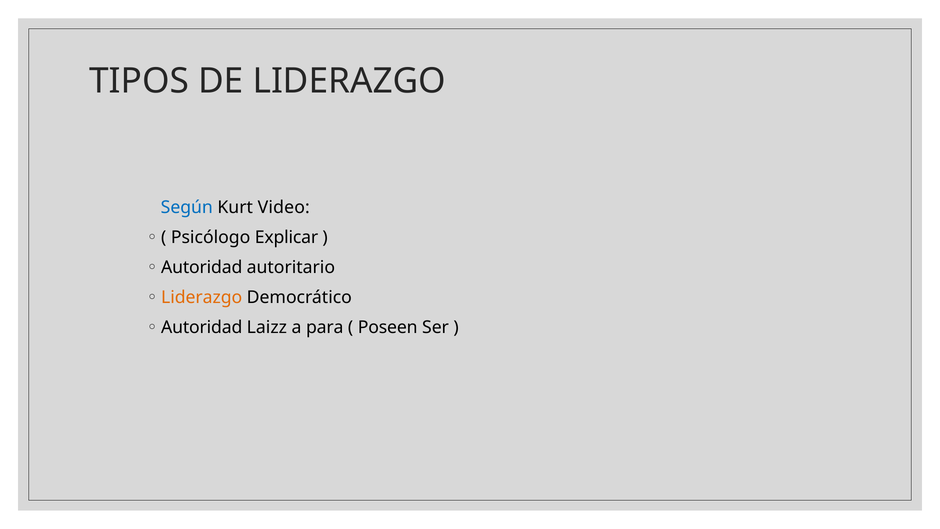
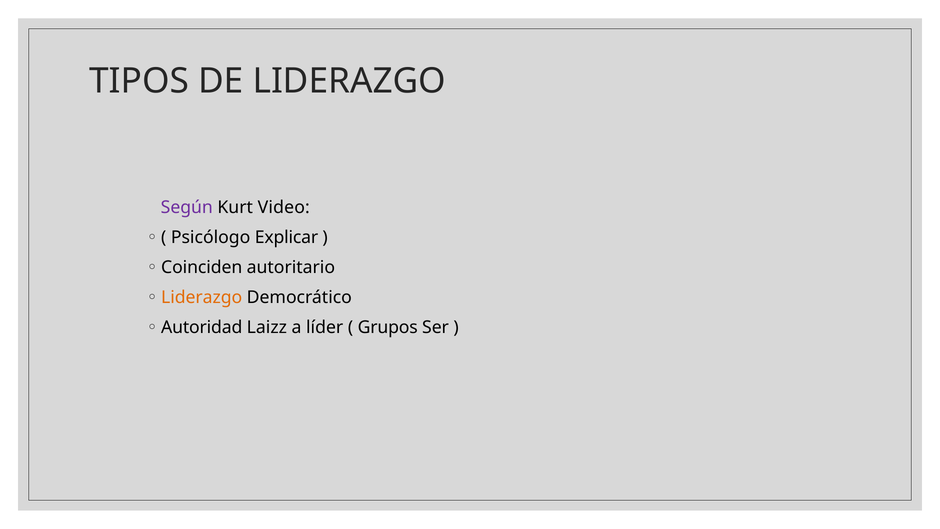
Según colour: blue -> purple (187, 207)
Autoridad: Autoridad -> Coinciden (202, 267)
para: para -> líder (325, 327)
Poseen: Poseen -> Grupos (388, 327)
